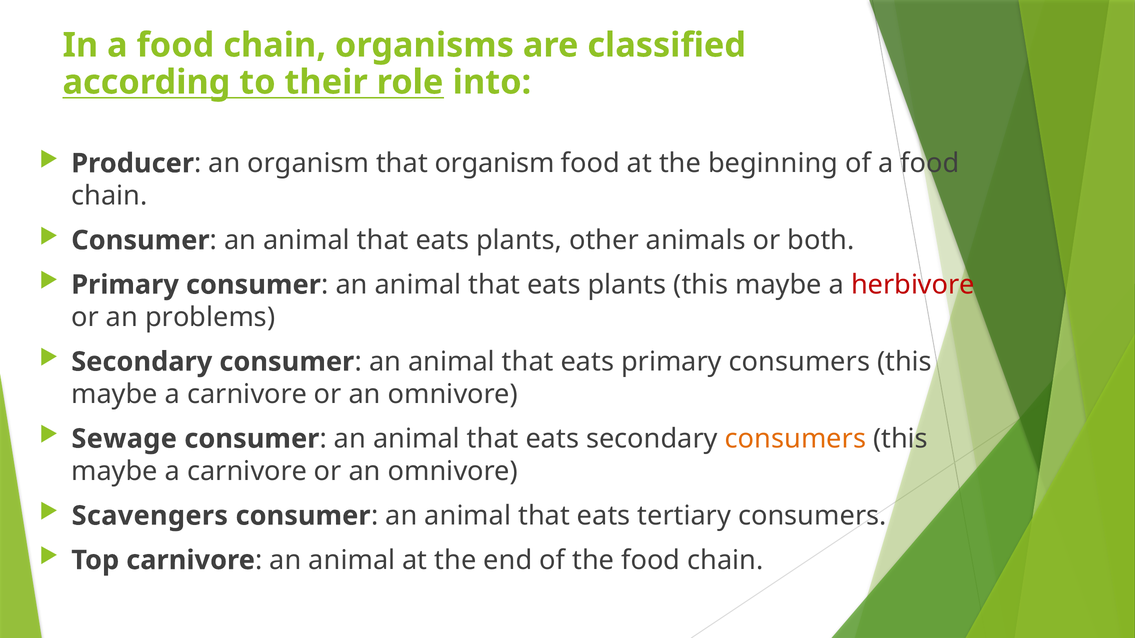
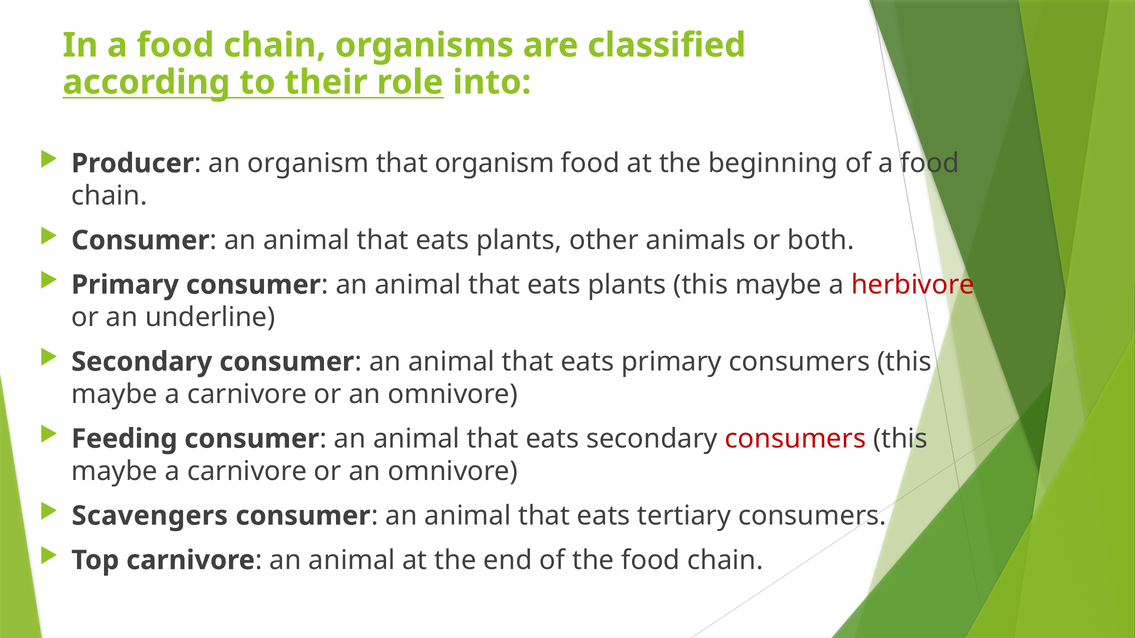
problems: problems -> underline (210, 318)
Sewage: Sewage -> Feeding (124, 439)
consumers colour: orange -> red (795, 439)
